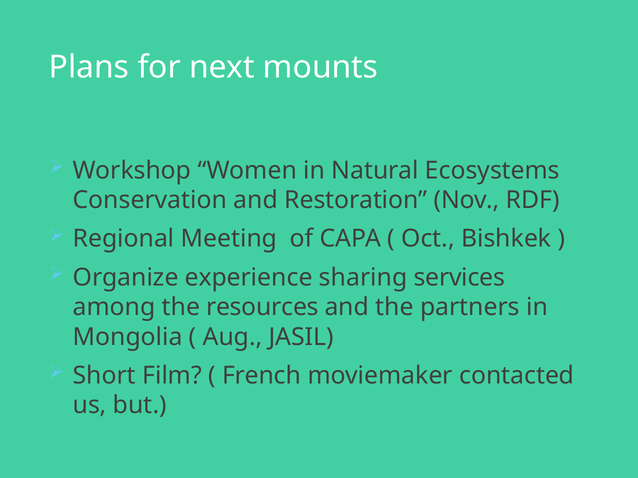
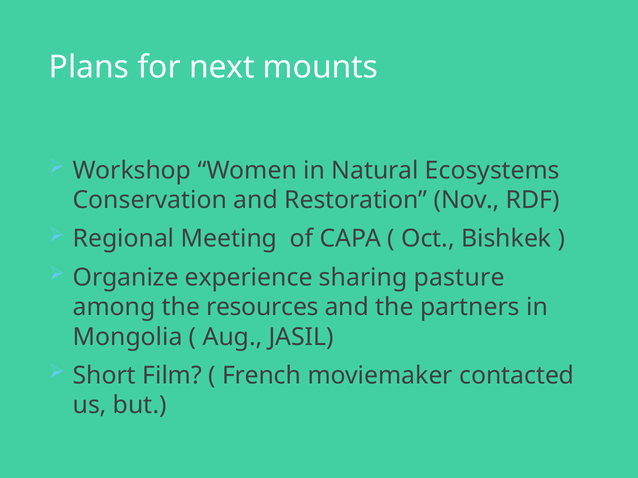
services: services -> pasture (459, 278)
